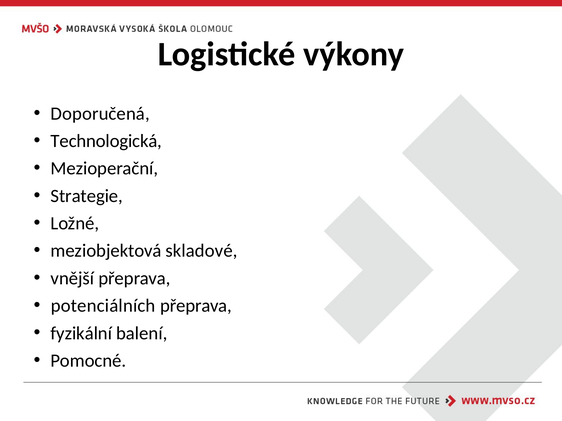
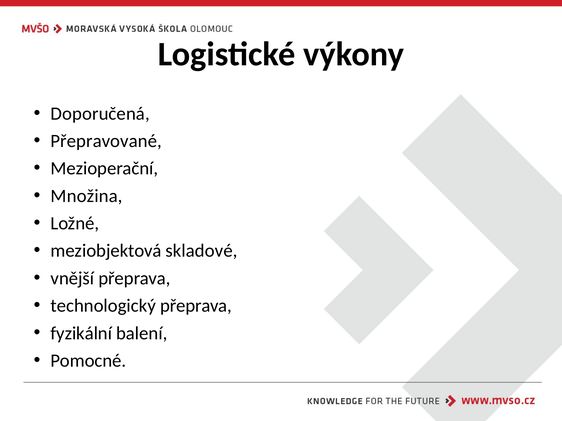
Technologická: Technologická -> Přepravované (106, 141)
Strategie: Strategie -> Množina (87, 196)
potenciálních: potenciálních -> technologický (103, 306)
